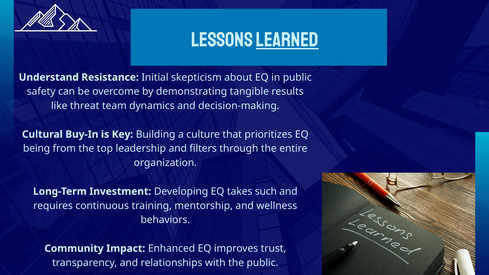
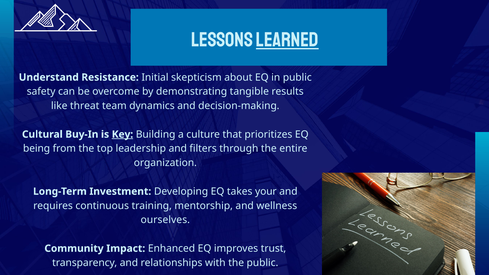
Key underline: none -> present (122, 134)
such: such -> your (266, 191)
behaviors: behaviors -> ourselves (165, 220)
